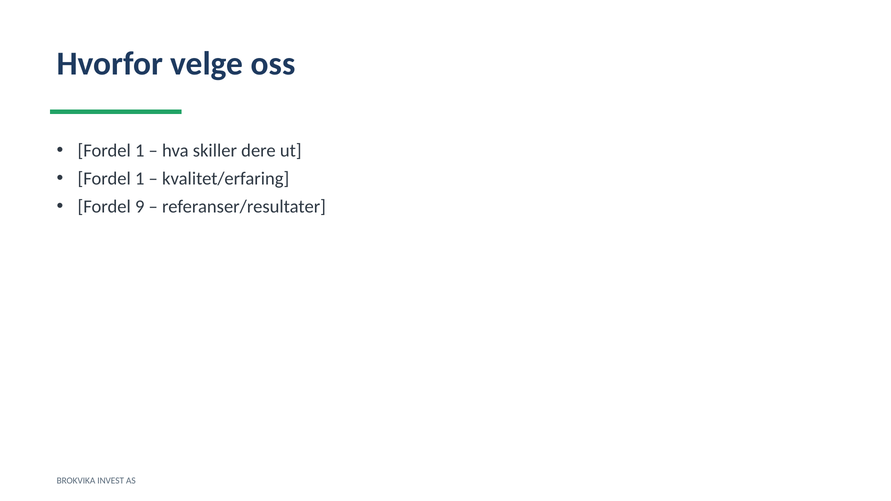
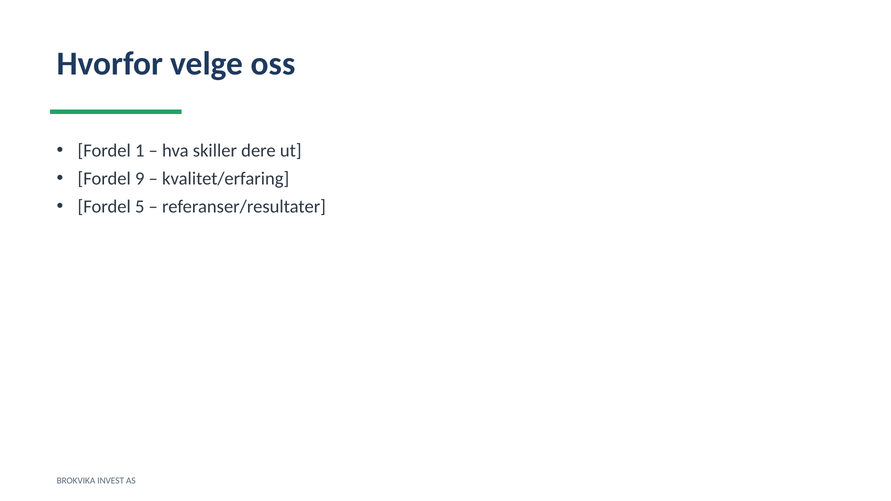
1: 1 -> 9 (140, 179)
9: 9 -> 5 (140, 207)
